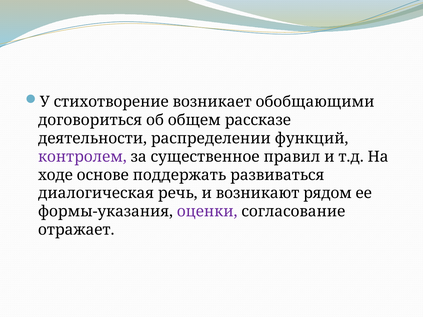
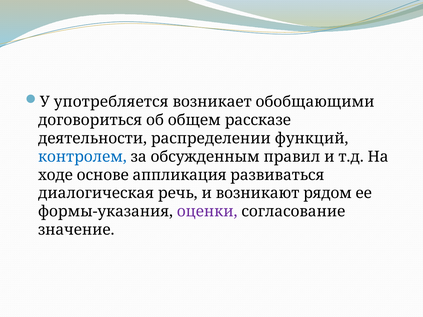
стихотворение: стихотворение -> употребляется (111, 102)
контролем colour: purple -> blue (82, 157)
существенное: существенное -> обсужденным (205, 157)
поддержать: поддержать -> аппликация (180, 175)
отражает: отражает -> значение (76, 230)
